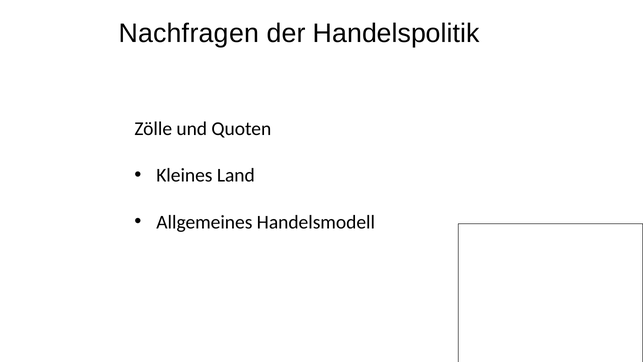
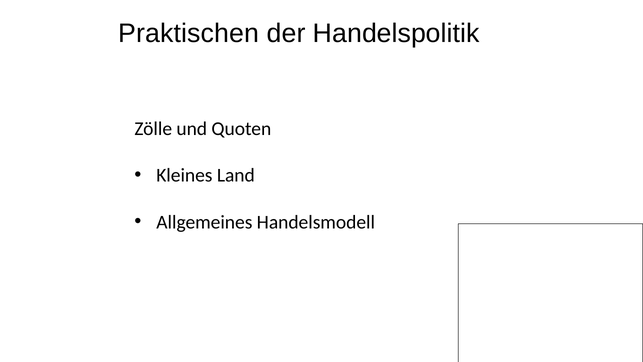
Nachfragen: Nachfragen -> Praktischen (189, 33)
